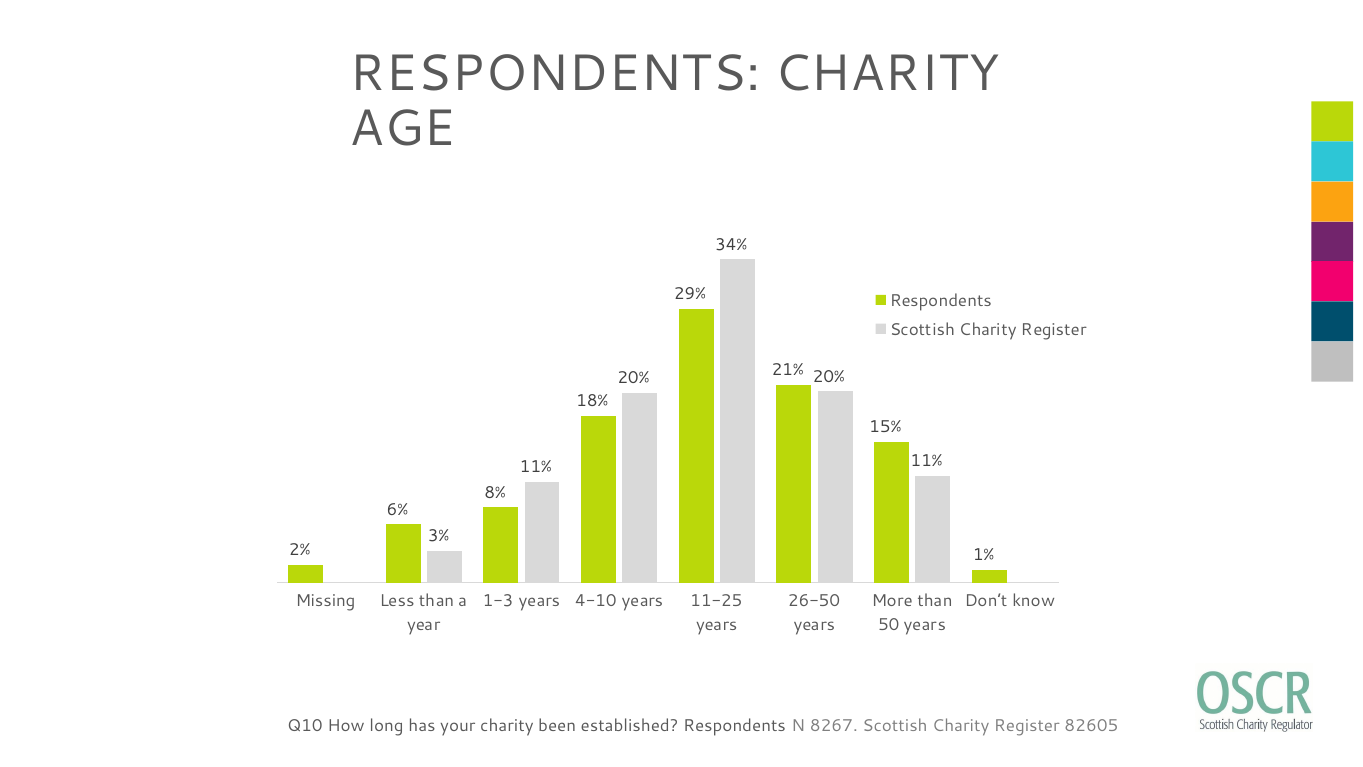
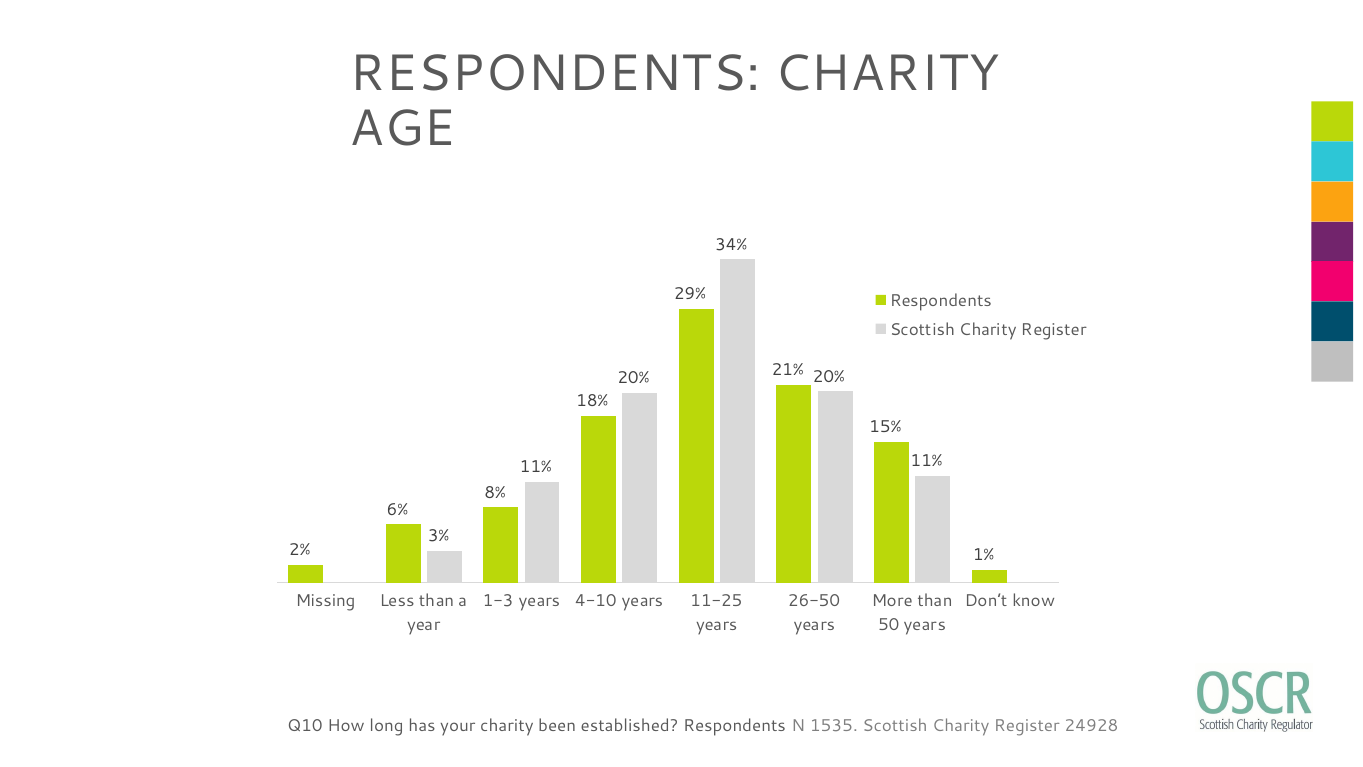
8267: 8267 -> 1535 (834, 725)
82605: 82605 -> 24928 (1091, 725)
